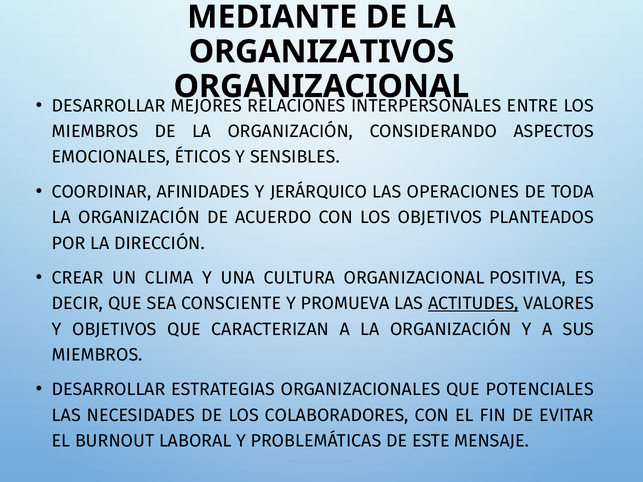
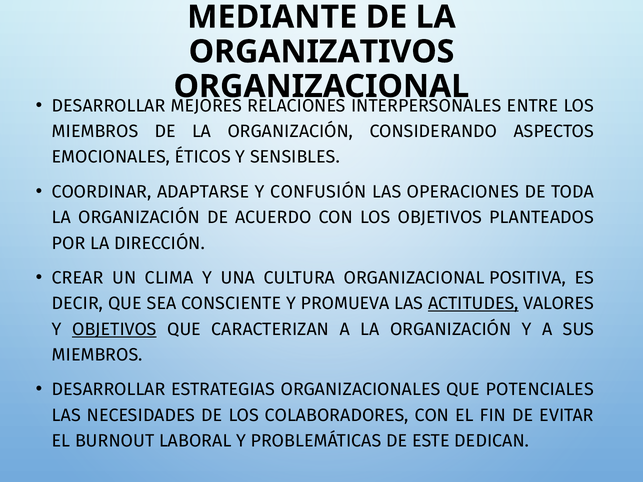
AFINIDADES: AFINIDADES -> ADAPTARSE (203, 192)
JERÁRQUICO: JERÁRQUICO -> CONFUSIÓN (318, 192)
OBJETIVOS underline: none -> present (114, 329)
MENSAJE: MENSAJE -> DEDICAN (492, 441)
